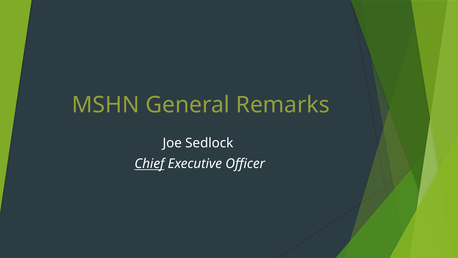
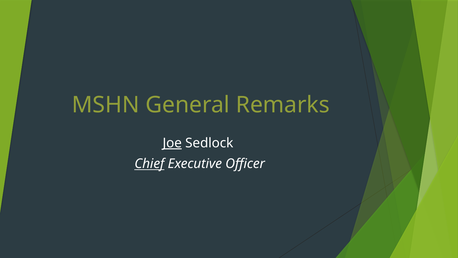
Joe underline: none -> present (172, 143)
